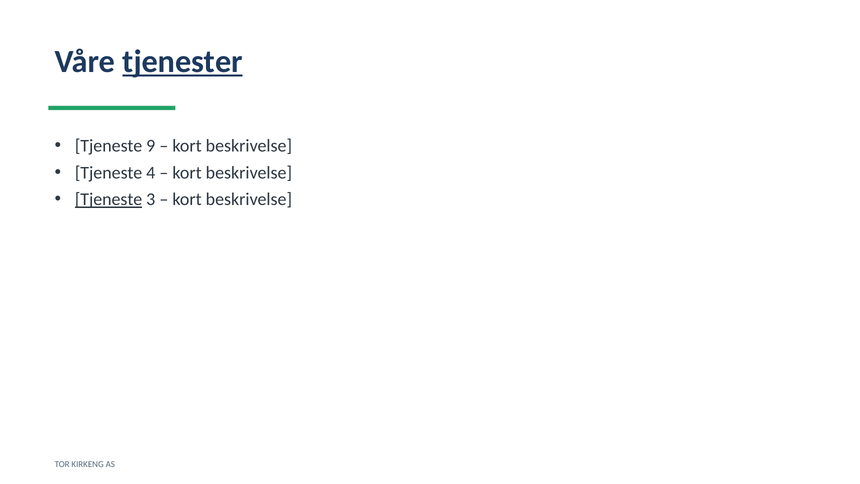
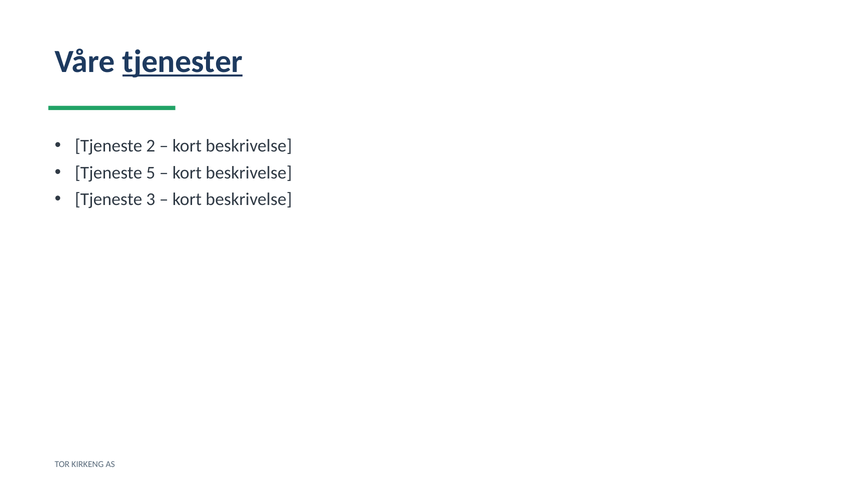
9: 9 -> 2 (151, 146)
4: 4 -> 5 (151, 173)
Tjeneste underline: present -> none (109, 199)
